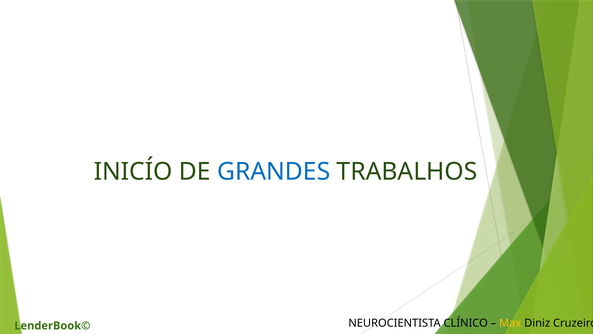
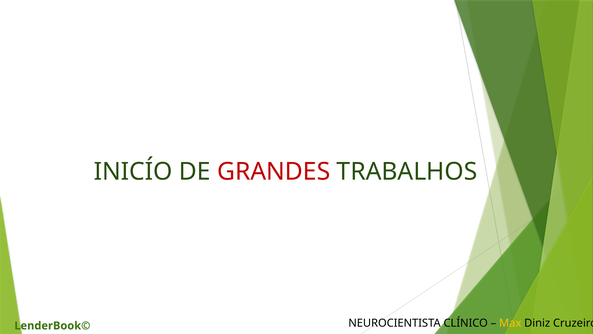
GRANDES colour: blue -> red (274, 172)
